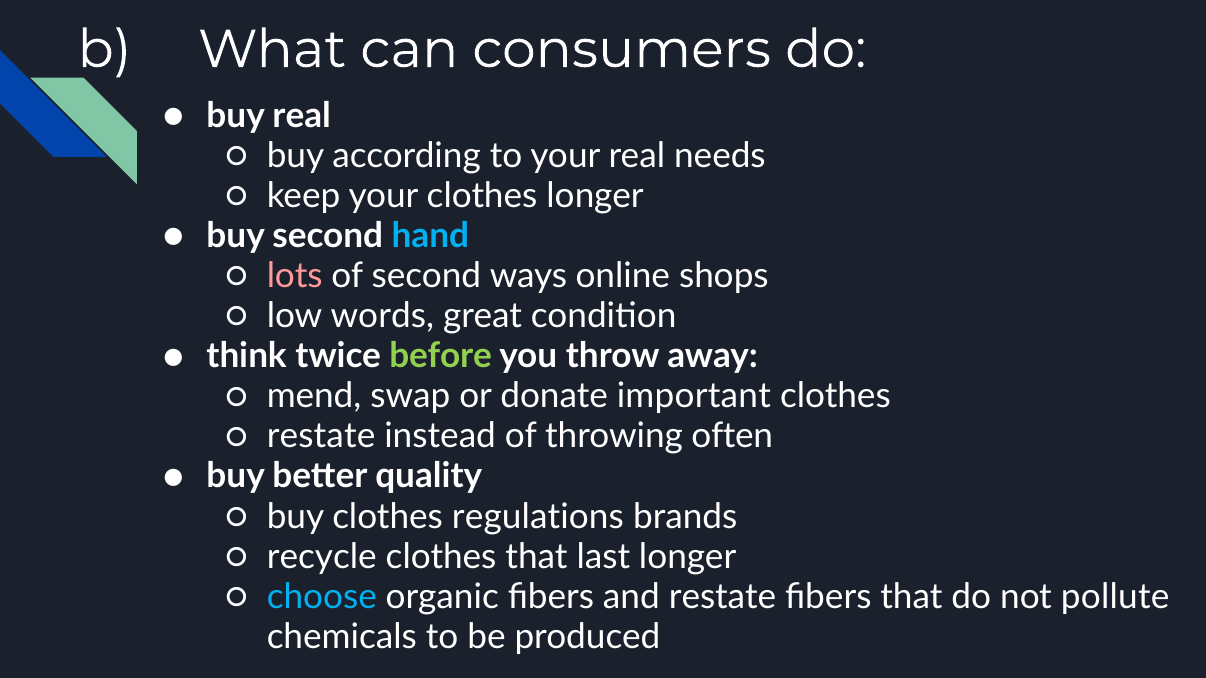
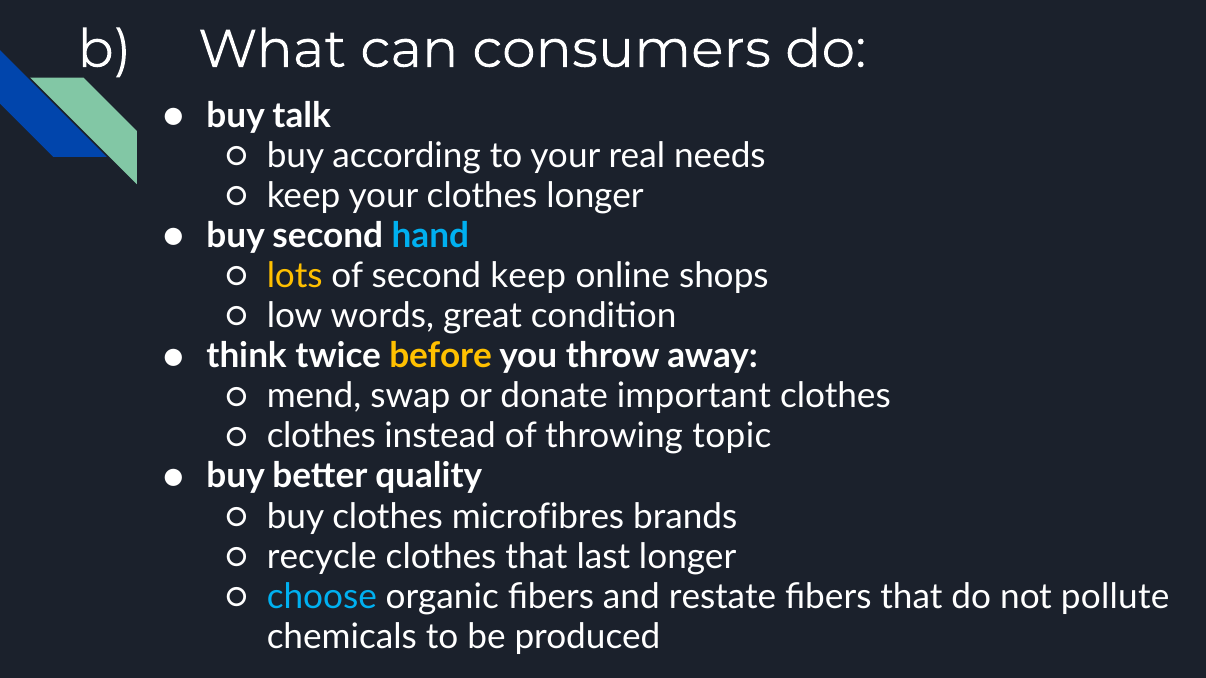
buy real: real -> talk (302, 115)
lots colour: pink -> yellow (295, 276)
second ways: ways -> keep (528, 276)
before colour: light green -> yellow (441, 356)
restate: restate -> clothes (321, 436)
often: often -> topic (732, 436)
regulations: regulations -> microfibres (538, 517)
